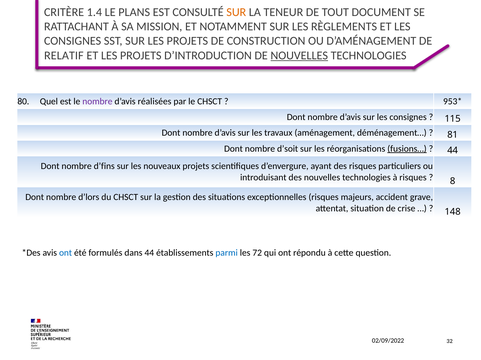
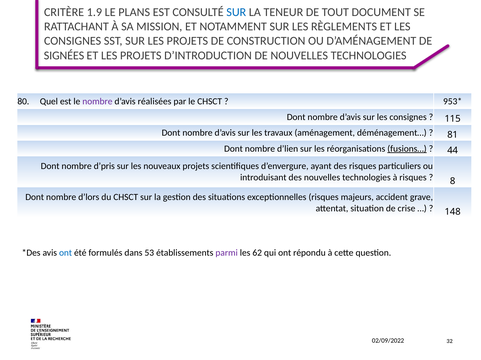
1.4: 1.4 -> 1.9 (94, 12)
SUR colour: orange -> blue (236, 12)
RELATIF: RELATIF -> SIGNÉES (64, 56)
NOUVELLES underline: present -> none (299, 56)
d’soit: d’soit -> d’lien (288, 149)
d’fins: d’fins -> d’pris (104, 167)
dans 44: 44 -> 53 (149, 253)
parmi colour: blue -> purple (227, 253)
72: 72 -> 62 (257, 253)
